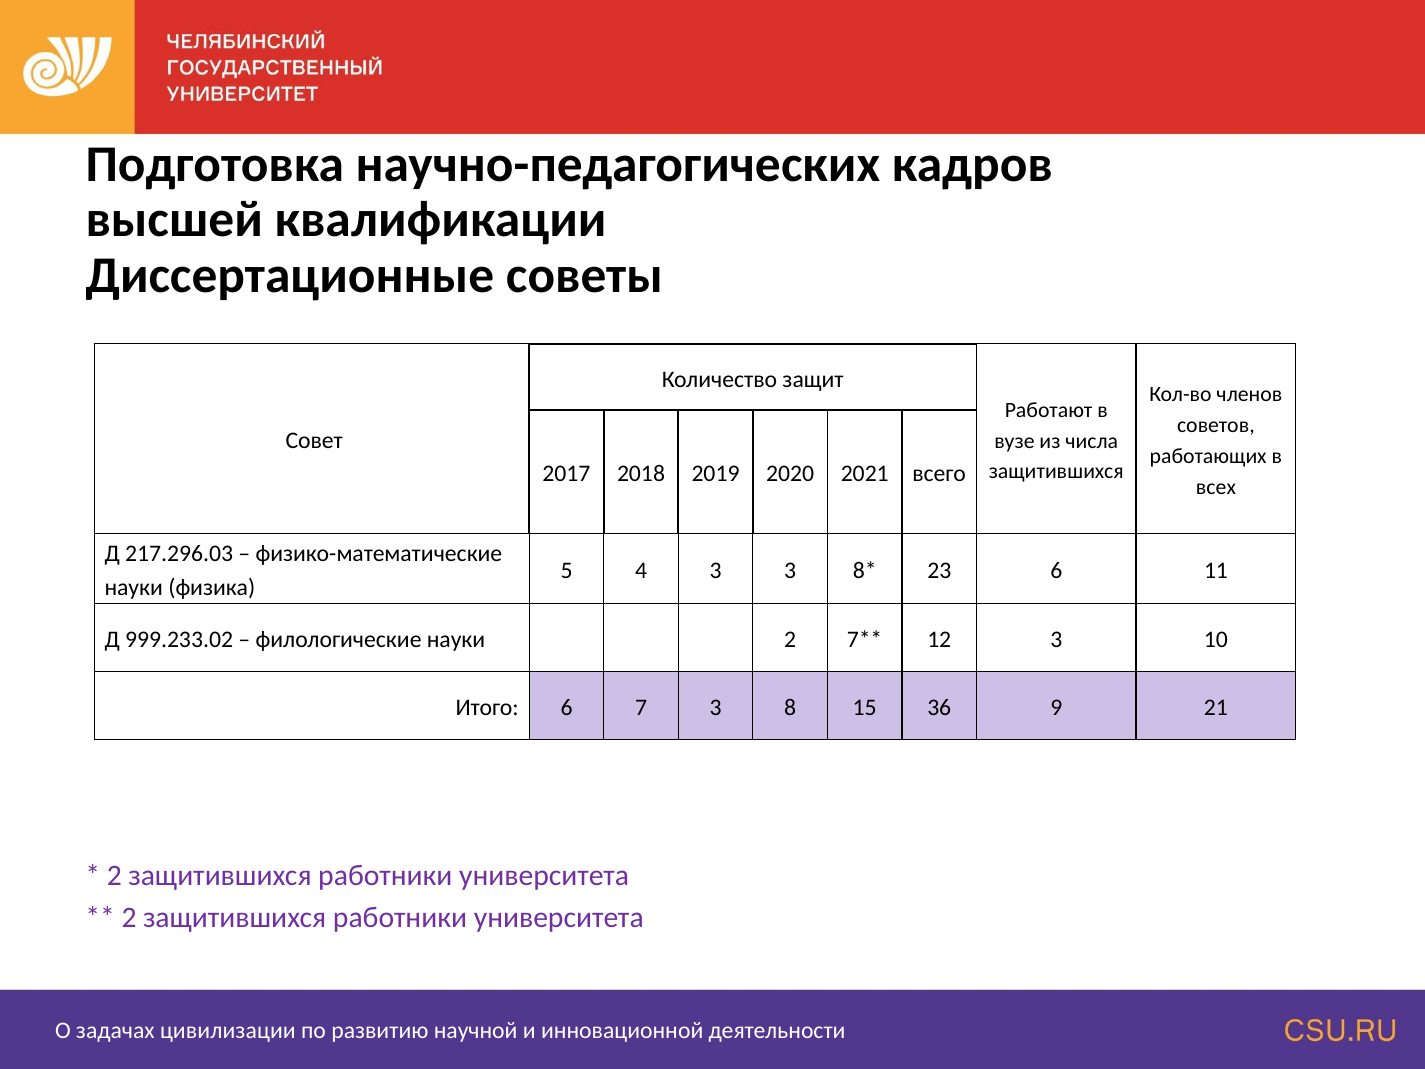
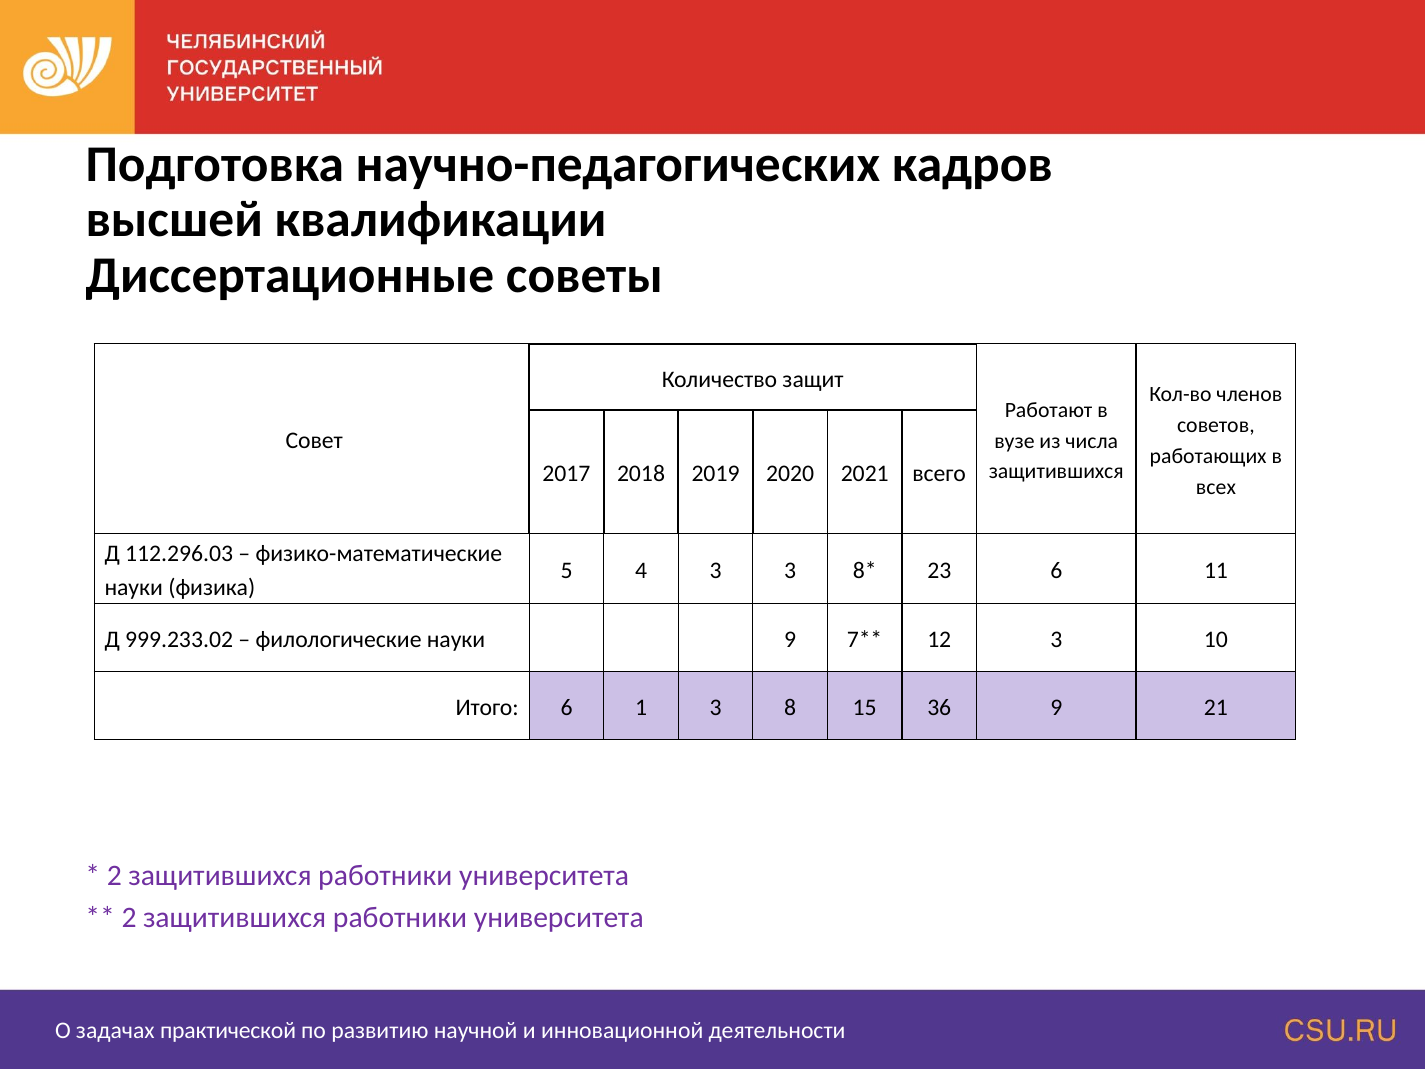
217.296.03: 217.296.03 -> 112.296.03 (179, 554)
науки 2: 2 -> 9 (790, 640)
7: 7 -> 1 (641, 708)
цивилизации: цивилизации -> практической (228, 1030)
